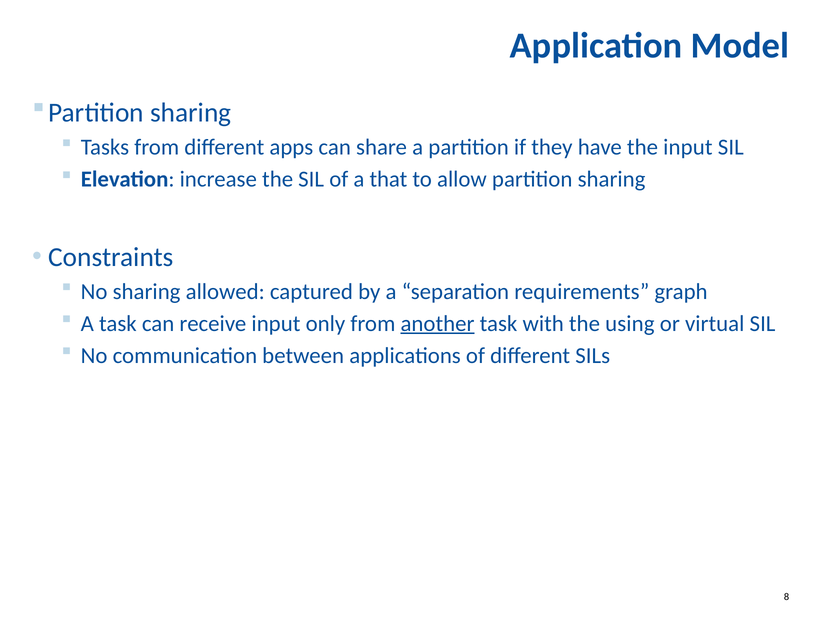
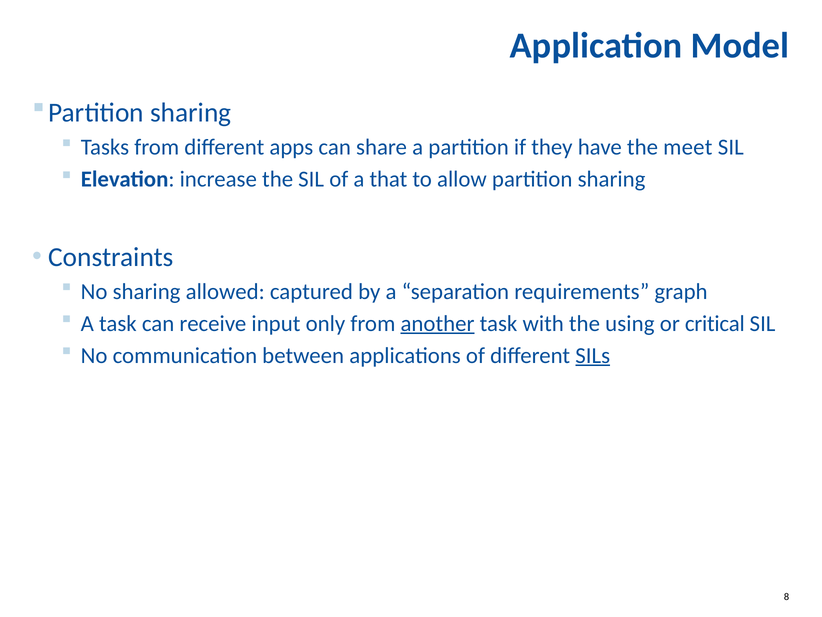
the input: input -> meet (688, 147)
virtual: virtual -> critical (715, 323)
SILs underline: none -> present (593, 355)
